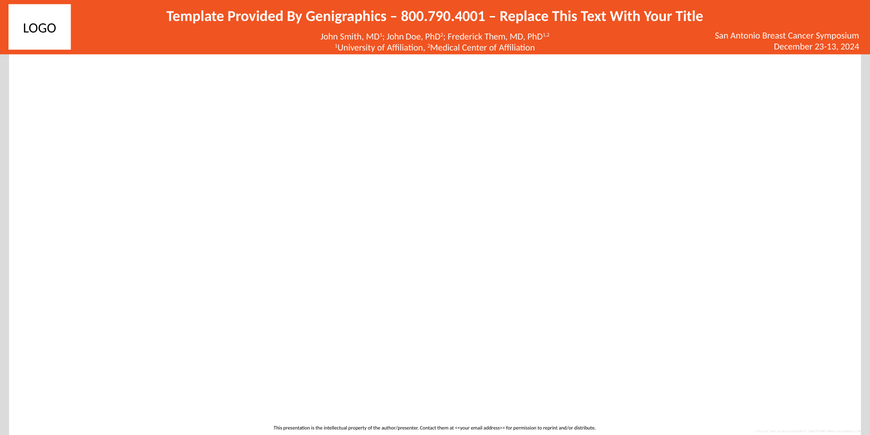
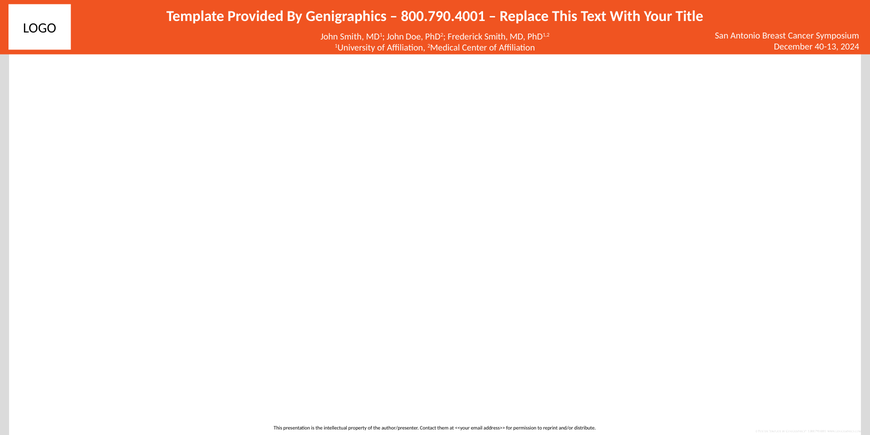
Frederick Them: Them -> Smith (496, 37)
23-13: 23-13 -> 40-13 (827, 47)
